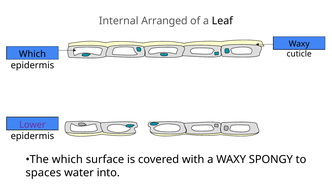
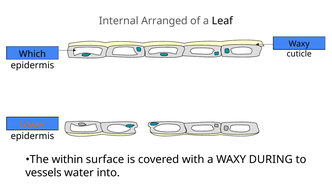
Lower colour: purple -> orange (32, 125)
The which: which -> within (67, 159)
SPONGY: SPONGY -> DURING (271, 159)
spaces: spaces -> vessels (43, 173)
